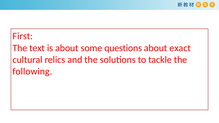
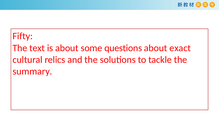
First: First -> Fifty (23, 36)
following: following -> summary (32, 71)
